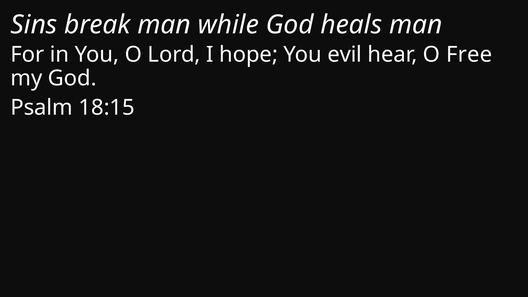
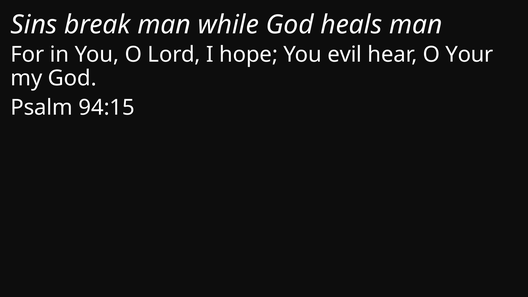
Free: Free -> Your (469, 54)
18:15: 18:15 -> 94:15 (107, 107)
